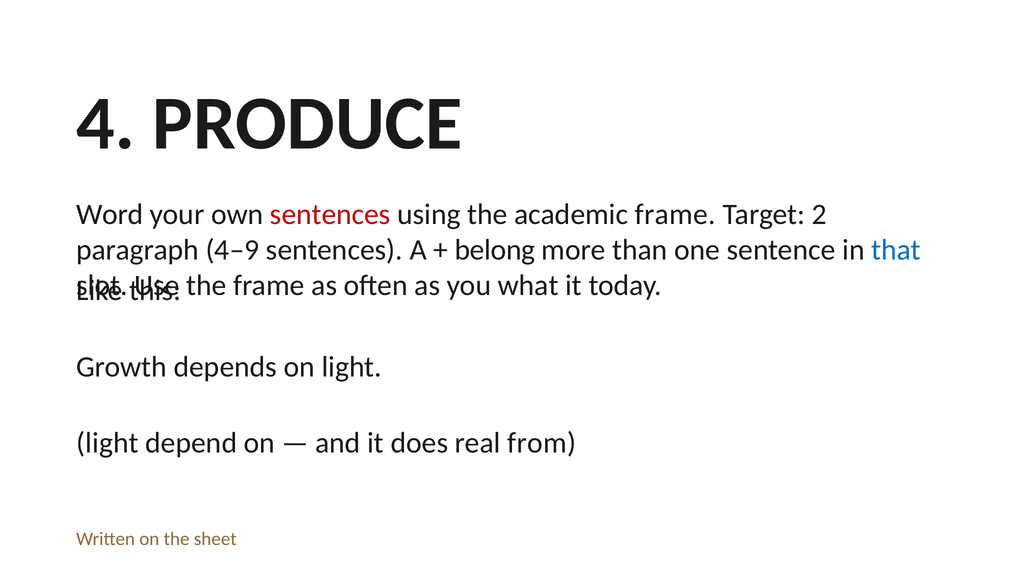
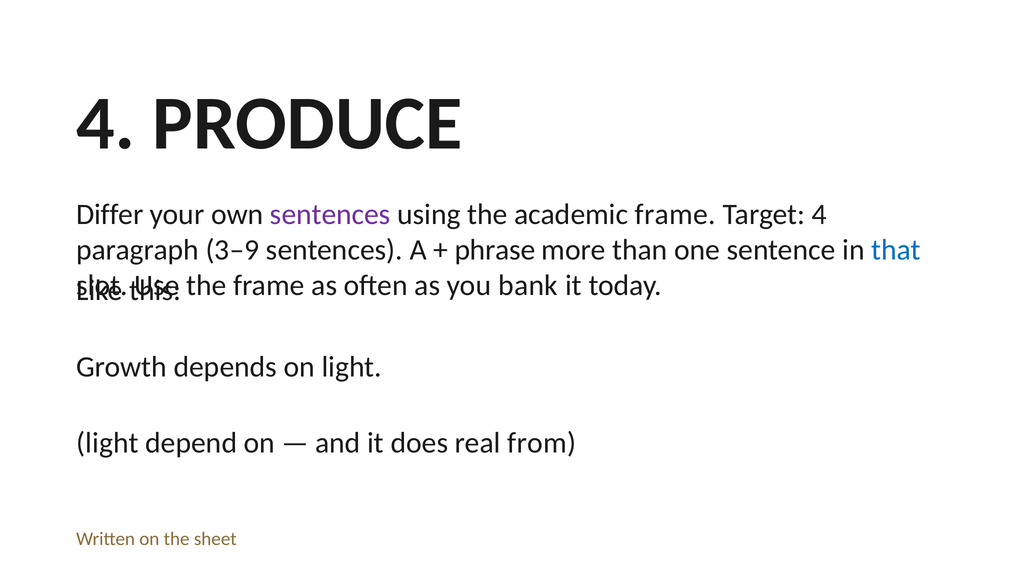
Word: Word -> Differ (110, 215)
sentences colour: red -> purple (330, 215)
Target 2: 2 -> 4 (819, 215)
4–9: 4–9 -> 3–9 (232, 250)
belong: belong -> phrase (495, 250)
what: what -> bank (528, 286)
